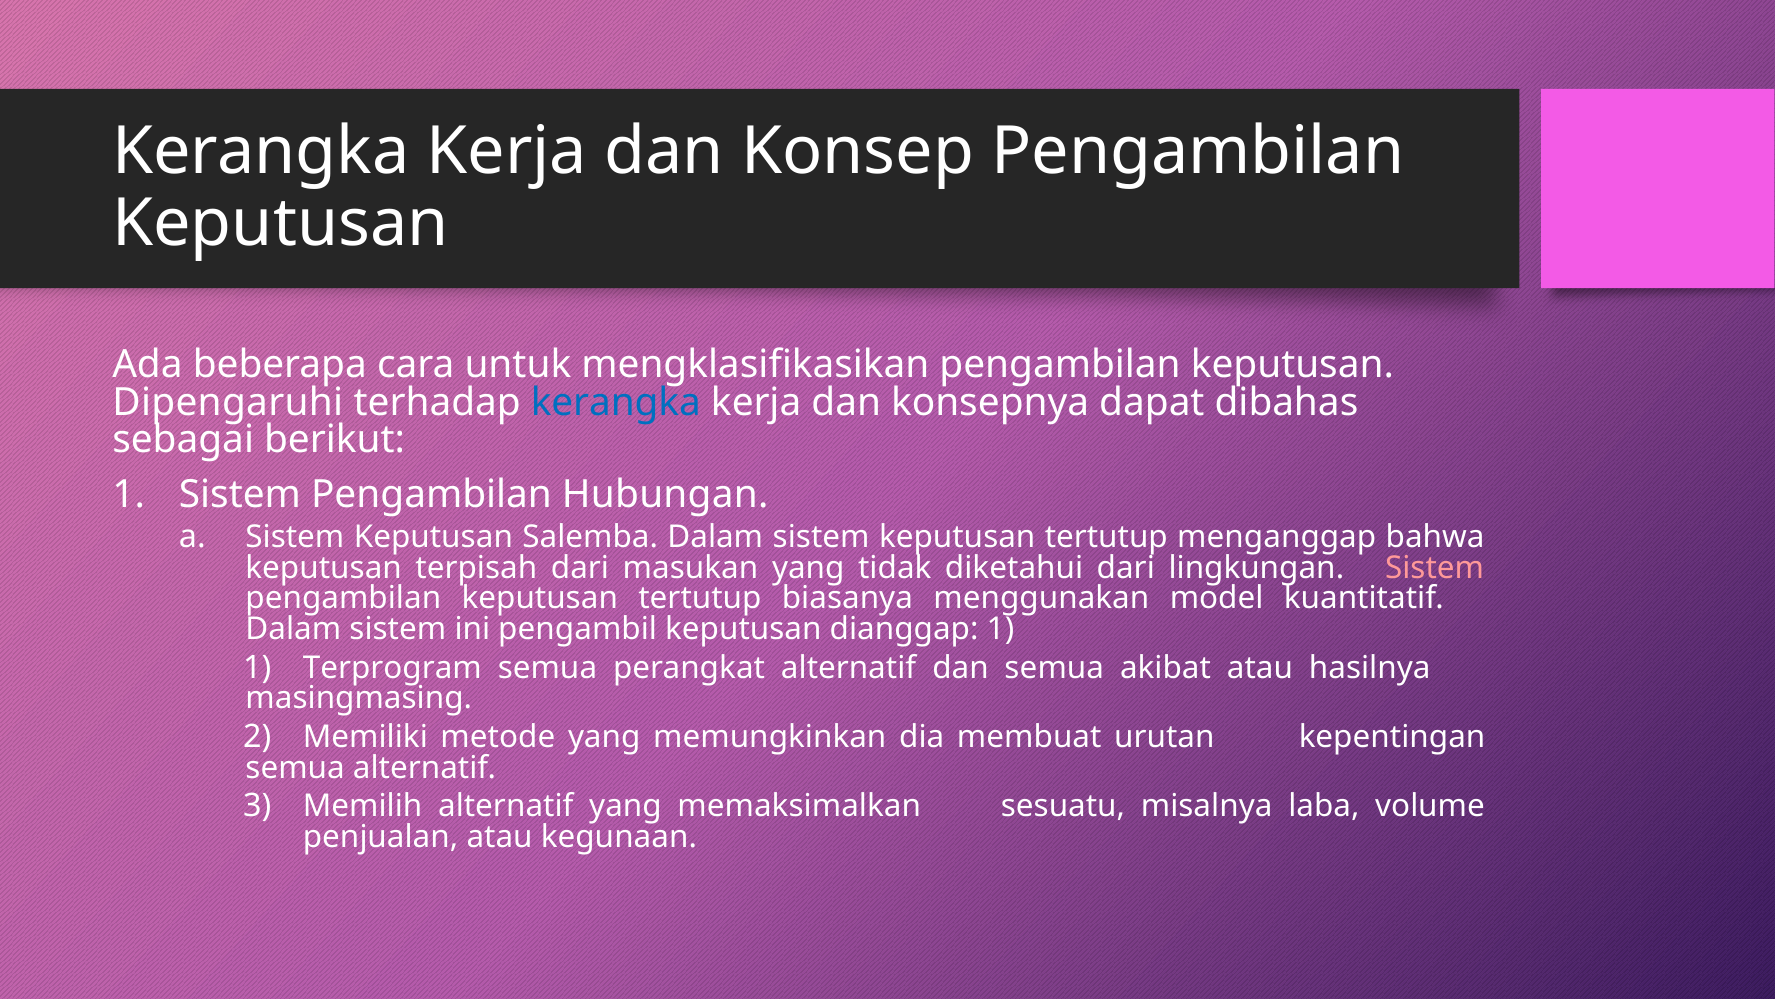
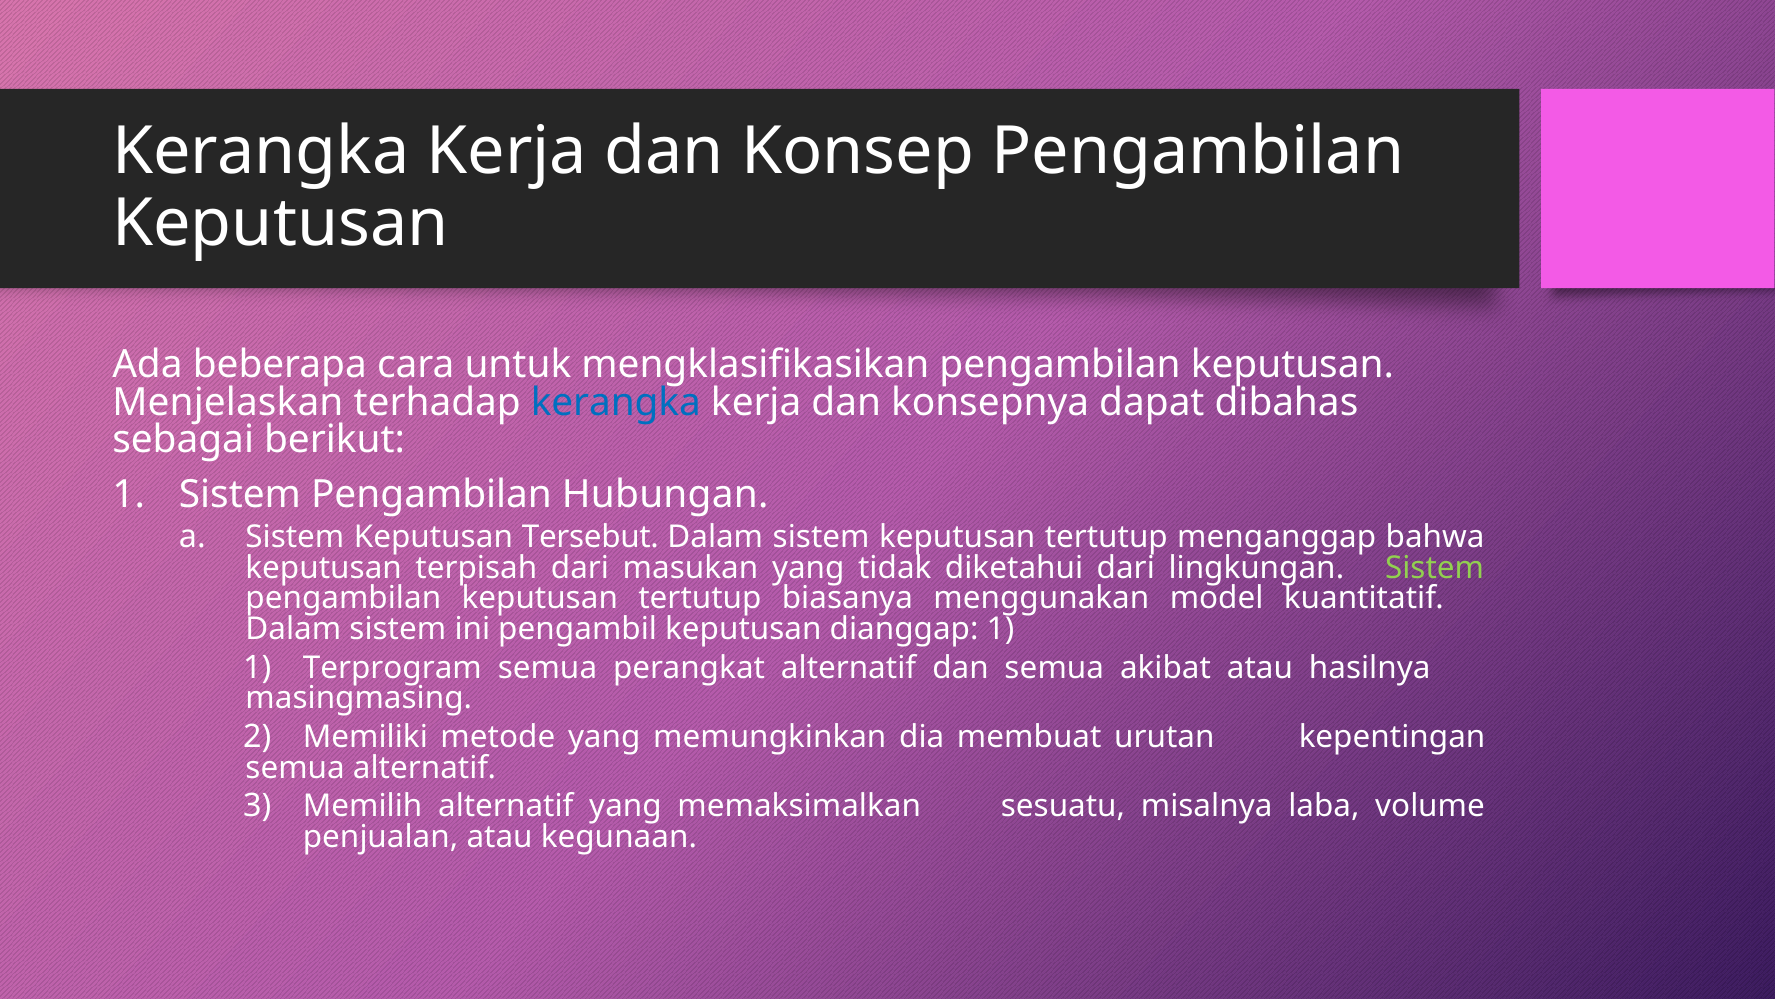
Dipengaruhi: Dipengaruhi -> Menjelaskan (228, 402)
Salemba: Salemba -> Tersebut (590, 537)
Sistem colour: pink -> light green (1435, 567)
